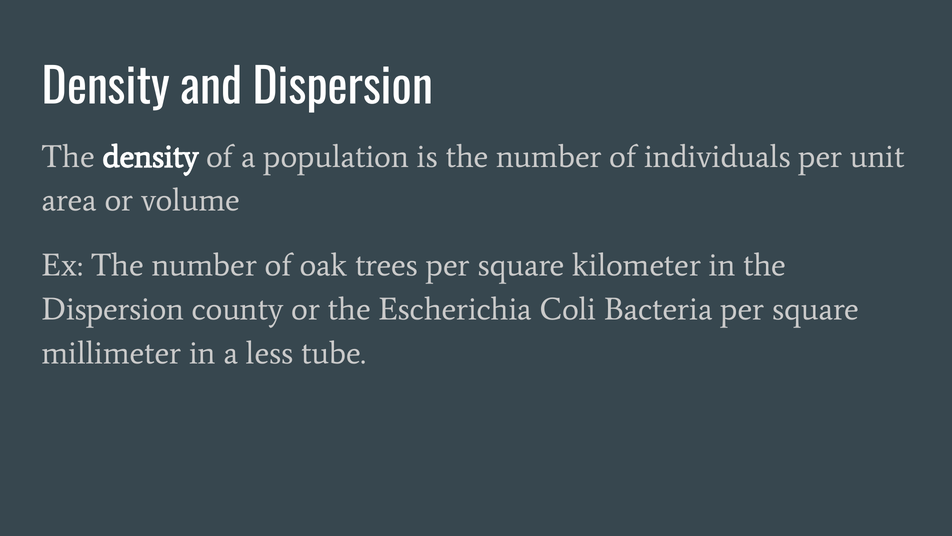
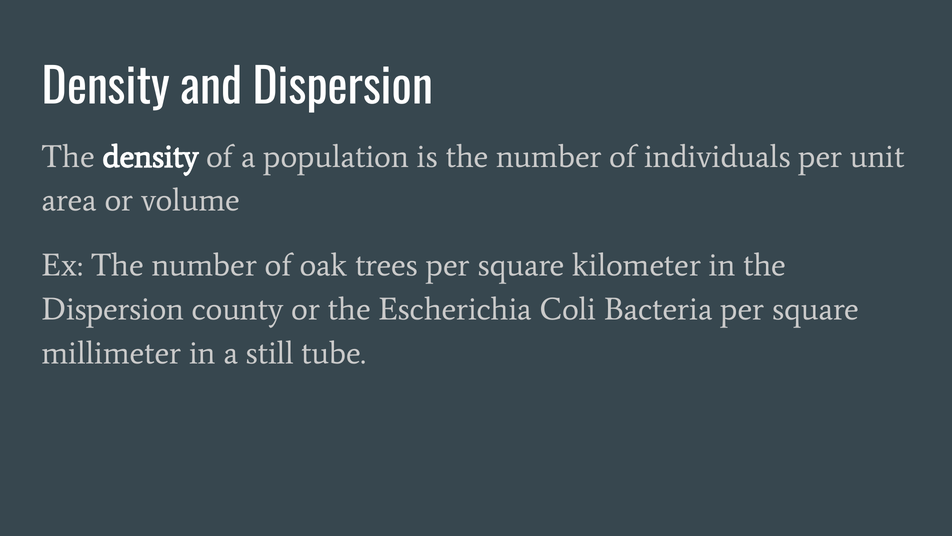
less: less -> still (270, 353)
